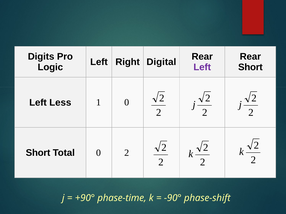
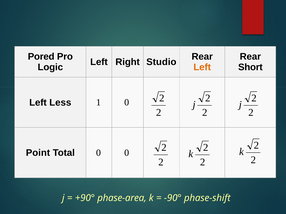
Digits: Digits -> Pored (41, 57)
Digital: Digital -> Studio (161, 62)
Left colour: purple -> orange (202, 67)
Short: Short -> Point (38, 153)
0 2: 2 -> 0 (127, 153)
phase-time: phase-time -> phase-area (122, 198)
